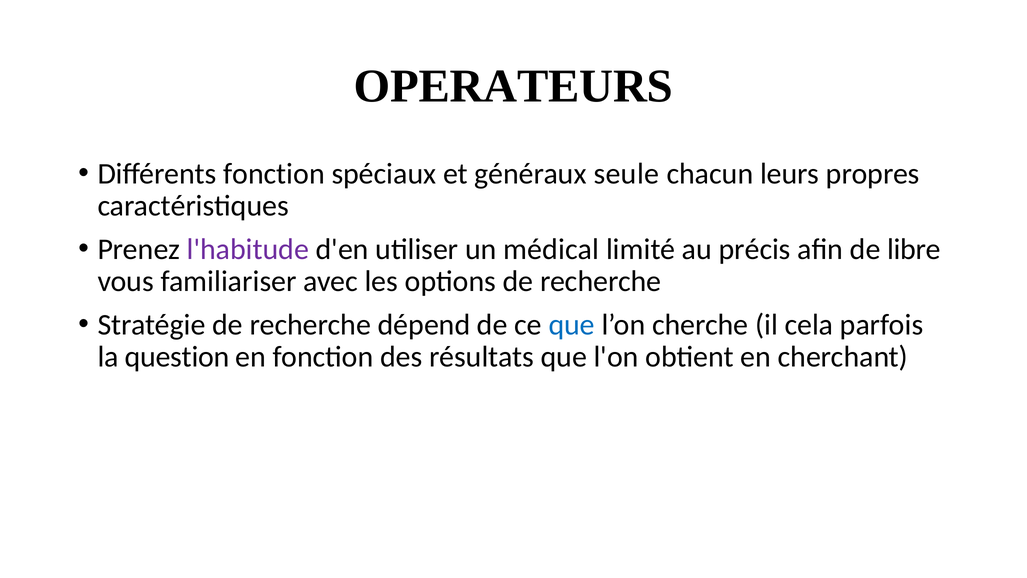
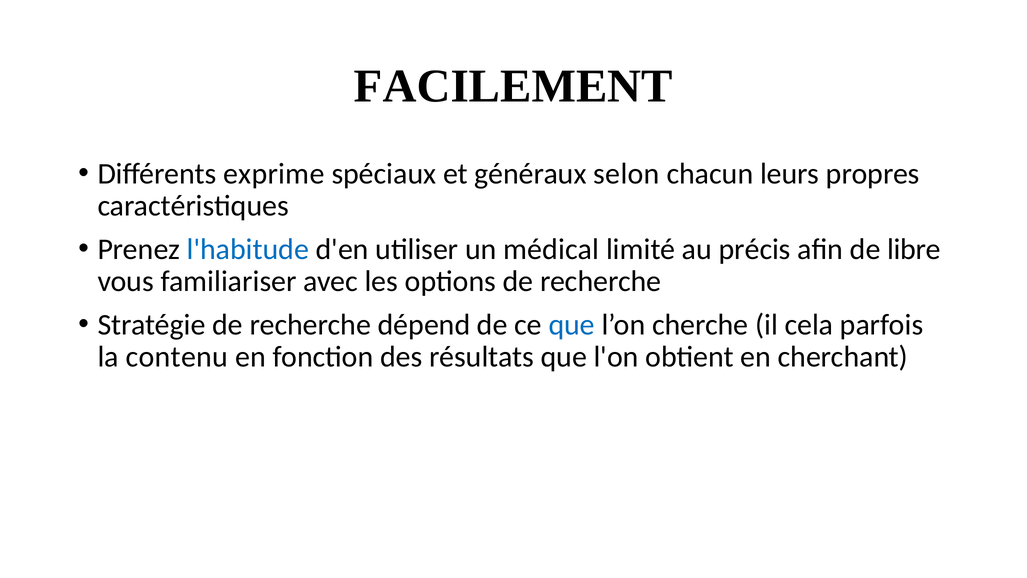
OPERATEURS: OPERATEURS -> FACILEMENT (513, 86)
Différents fonction: fonction -> exprime (274, 174)
seule: seule -> selon (626, 174)
l'habitude colour: purple -> blue (248, 249)
question: question -> contenu (177, 357)
